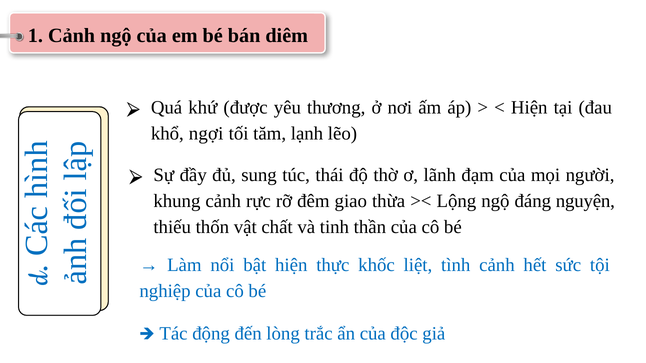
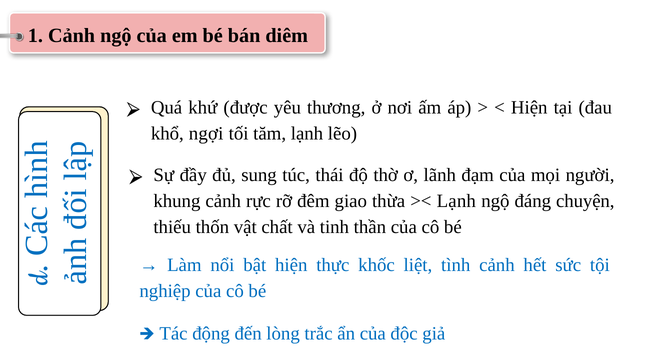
Lộng: Lộng -> Lạnh (456, 201)
nguyện: nguyện -> chuyện (585, 201)
